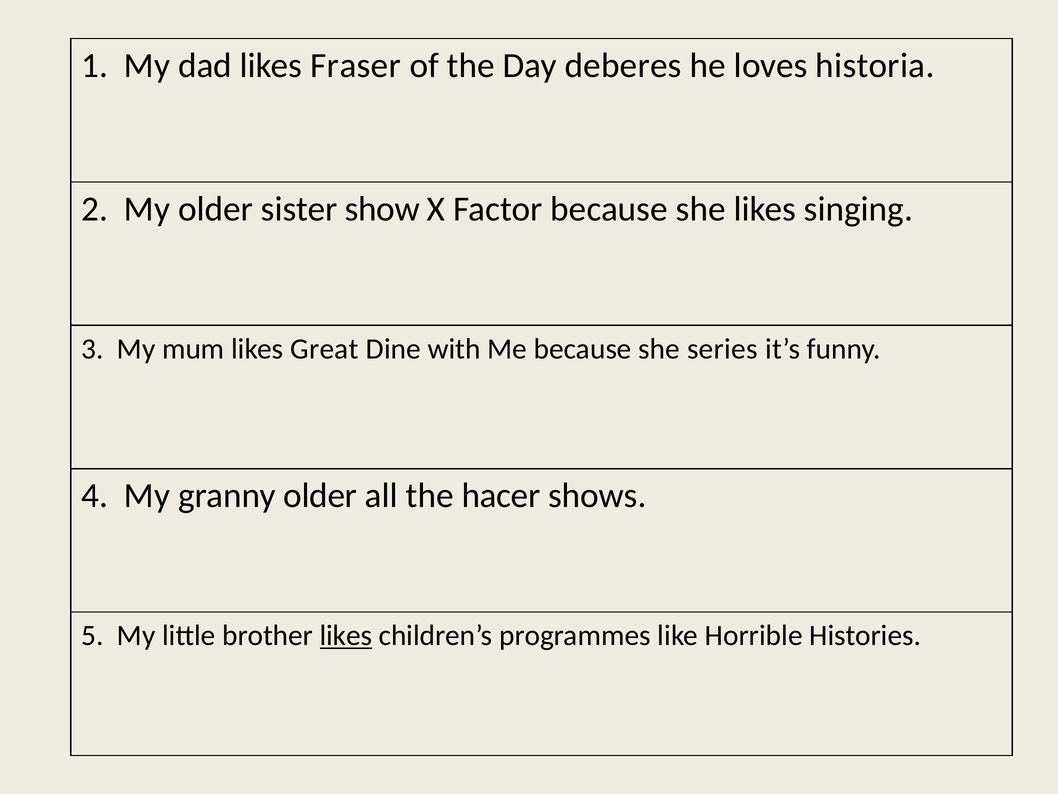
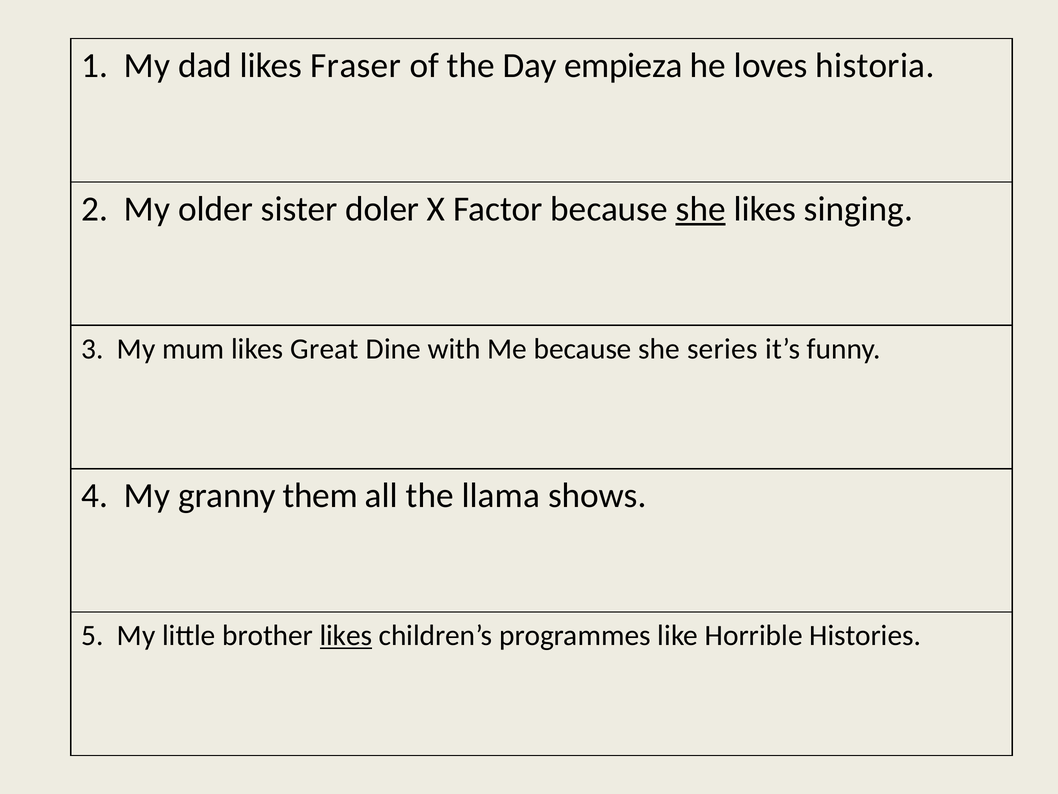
deberes: deberes -> empieza (623, 66)
show: show -> doler (382, 209)
she underline: none -> present (701, 209)
granny older: older -> them (320, 495)
hacer: hacer -> llama (501, 495)
